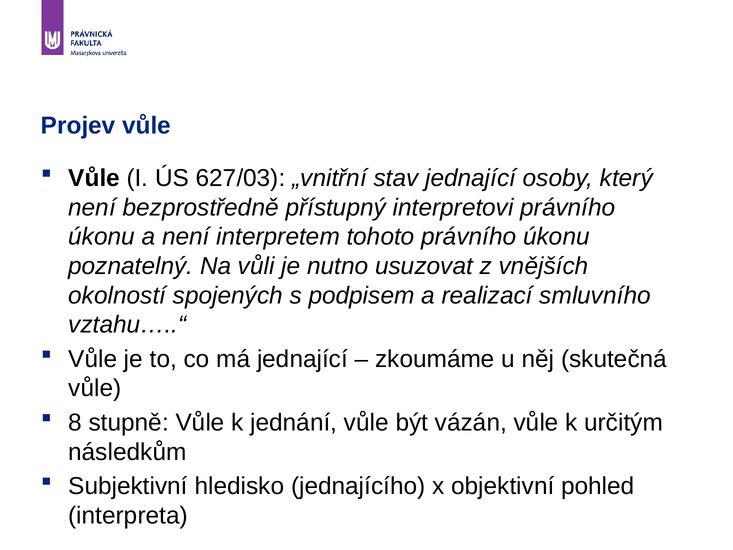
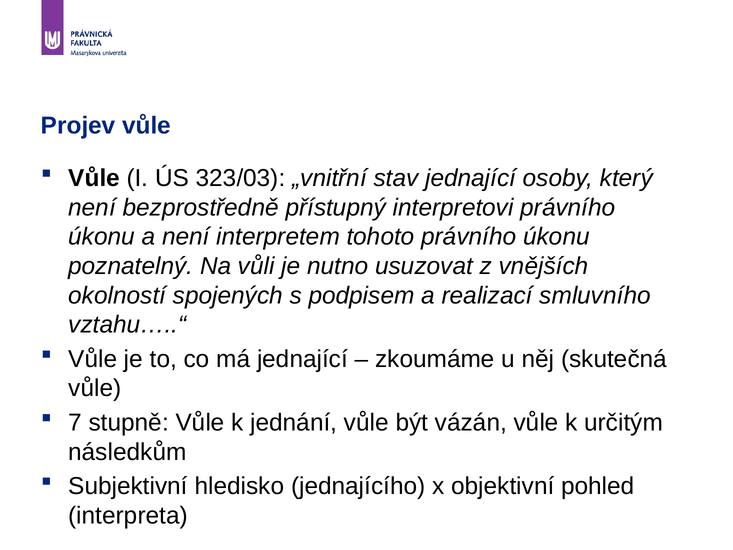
627/03: 627/03 -> 323/03 (241, 178)
8: 8 -> 7 (75, 422)
